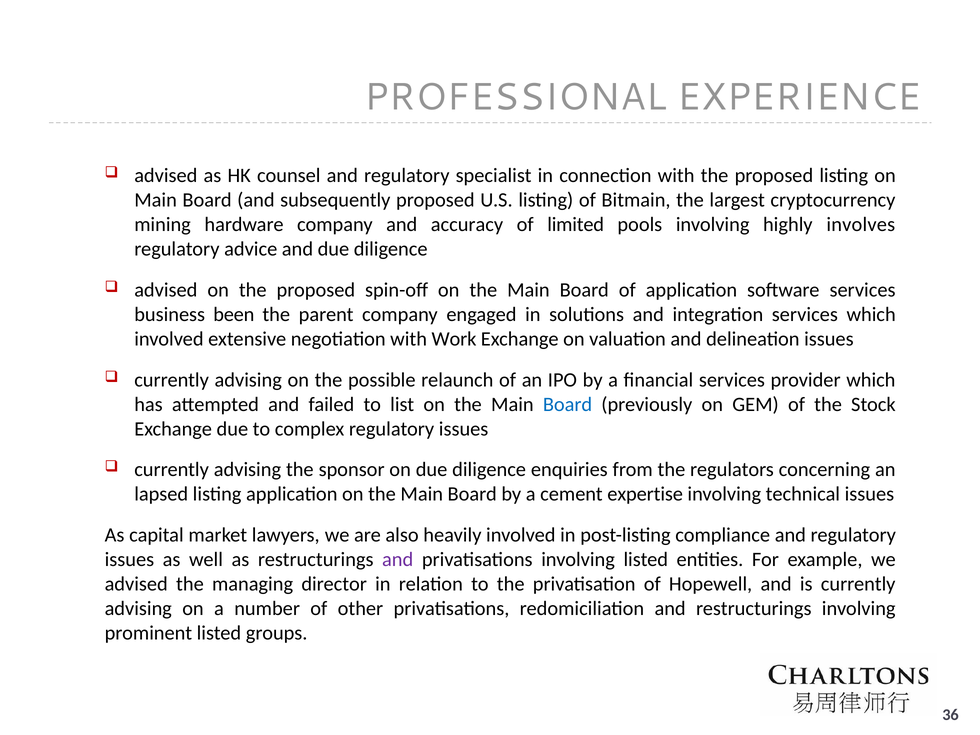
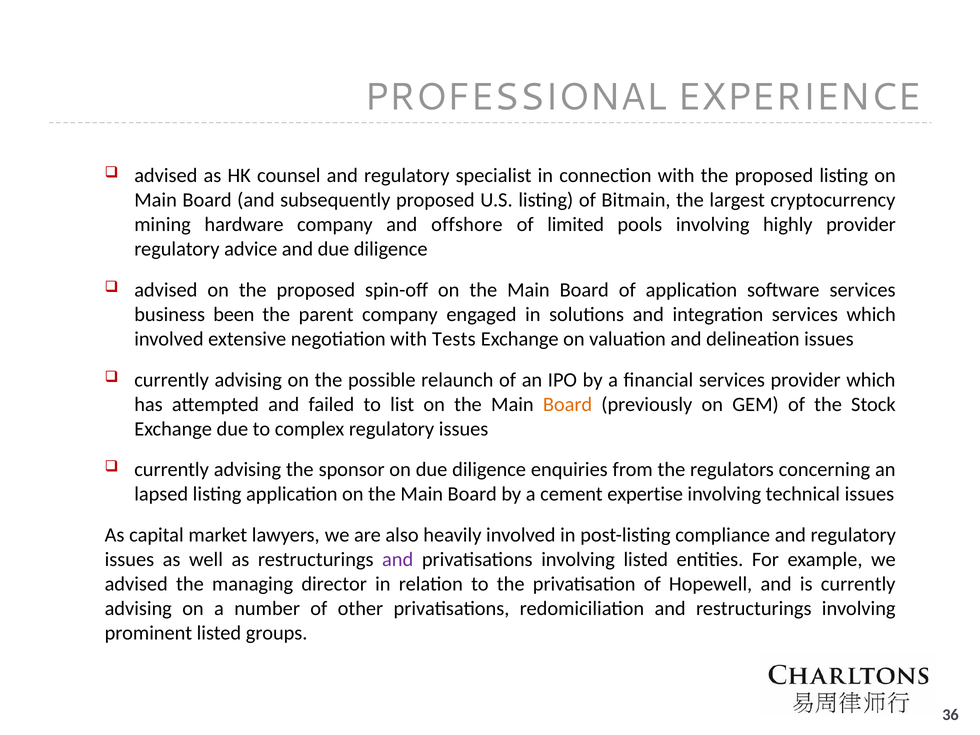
accuracy: accuracy -> offshore (467, 225)
highly involves: involves -> provider (861, 225)
Work: Work -> Tests (454, 339)
Board colour: blue -> orange (568, 404)
